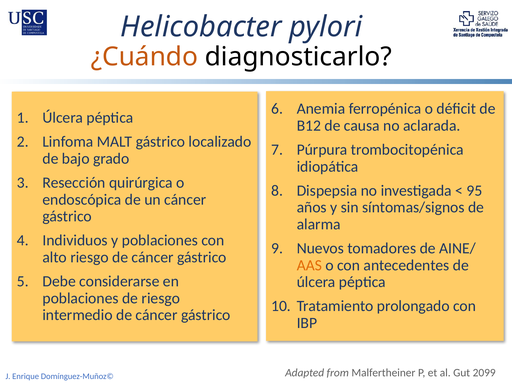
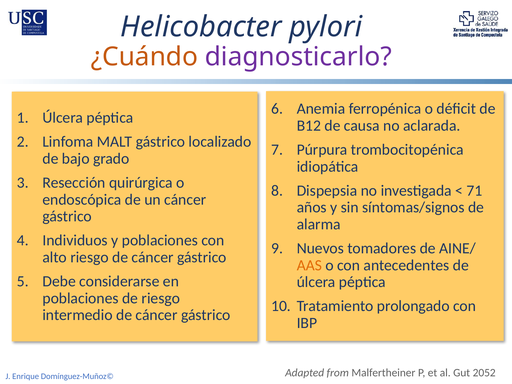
diagnosticarlo colour: black -> purple (298, 57)
95: 95 -> 71 (474, 191)
2099: 2099 -> 2052 (484, 373)
